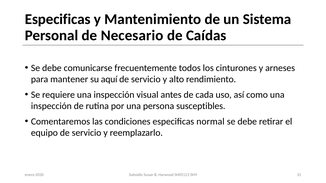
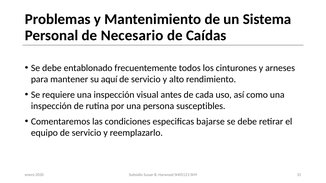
Especificas: Especificas -> Problemas (58, 19)
comunicarse: comunicarse -> entablonado (88, 68)
normal: normal -> bajarse (211, 122)
